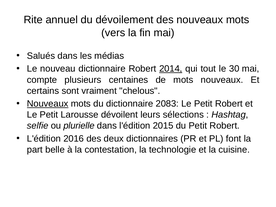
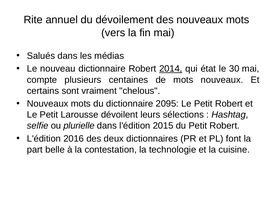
tout: tout -> état (208, 69)
Nouveaux underline: present -> none (48, 104)
2083: 2083 -> 2095 (167, 104)
